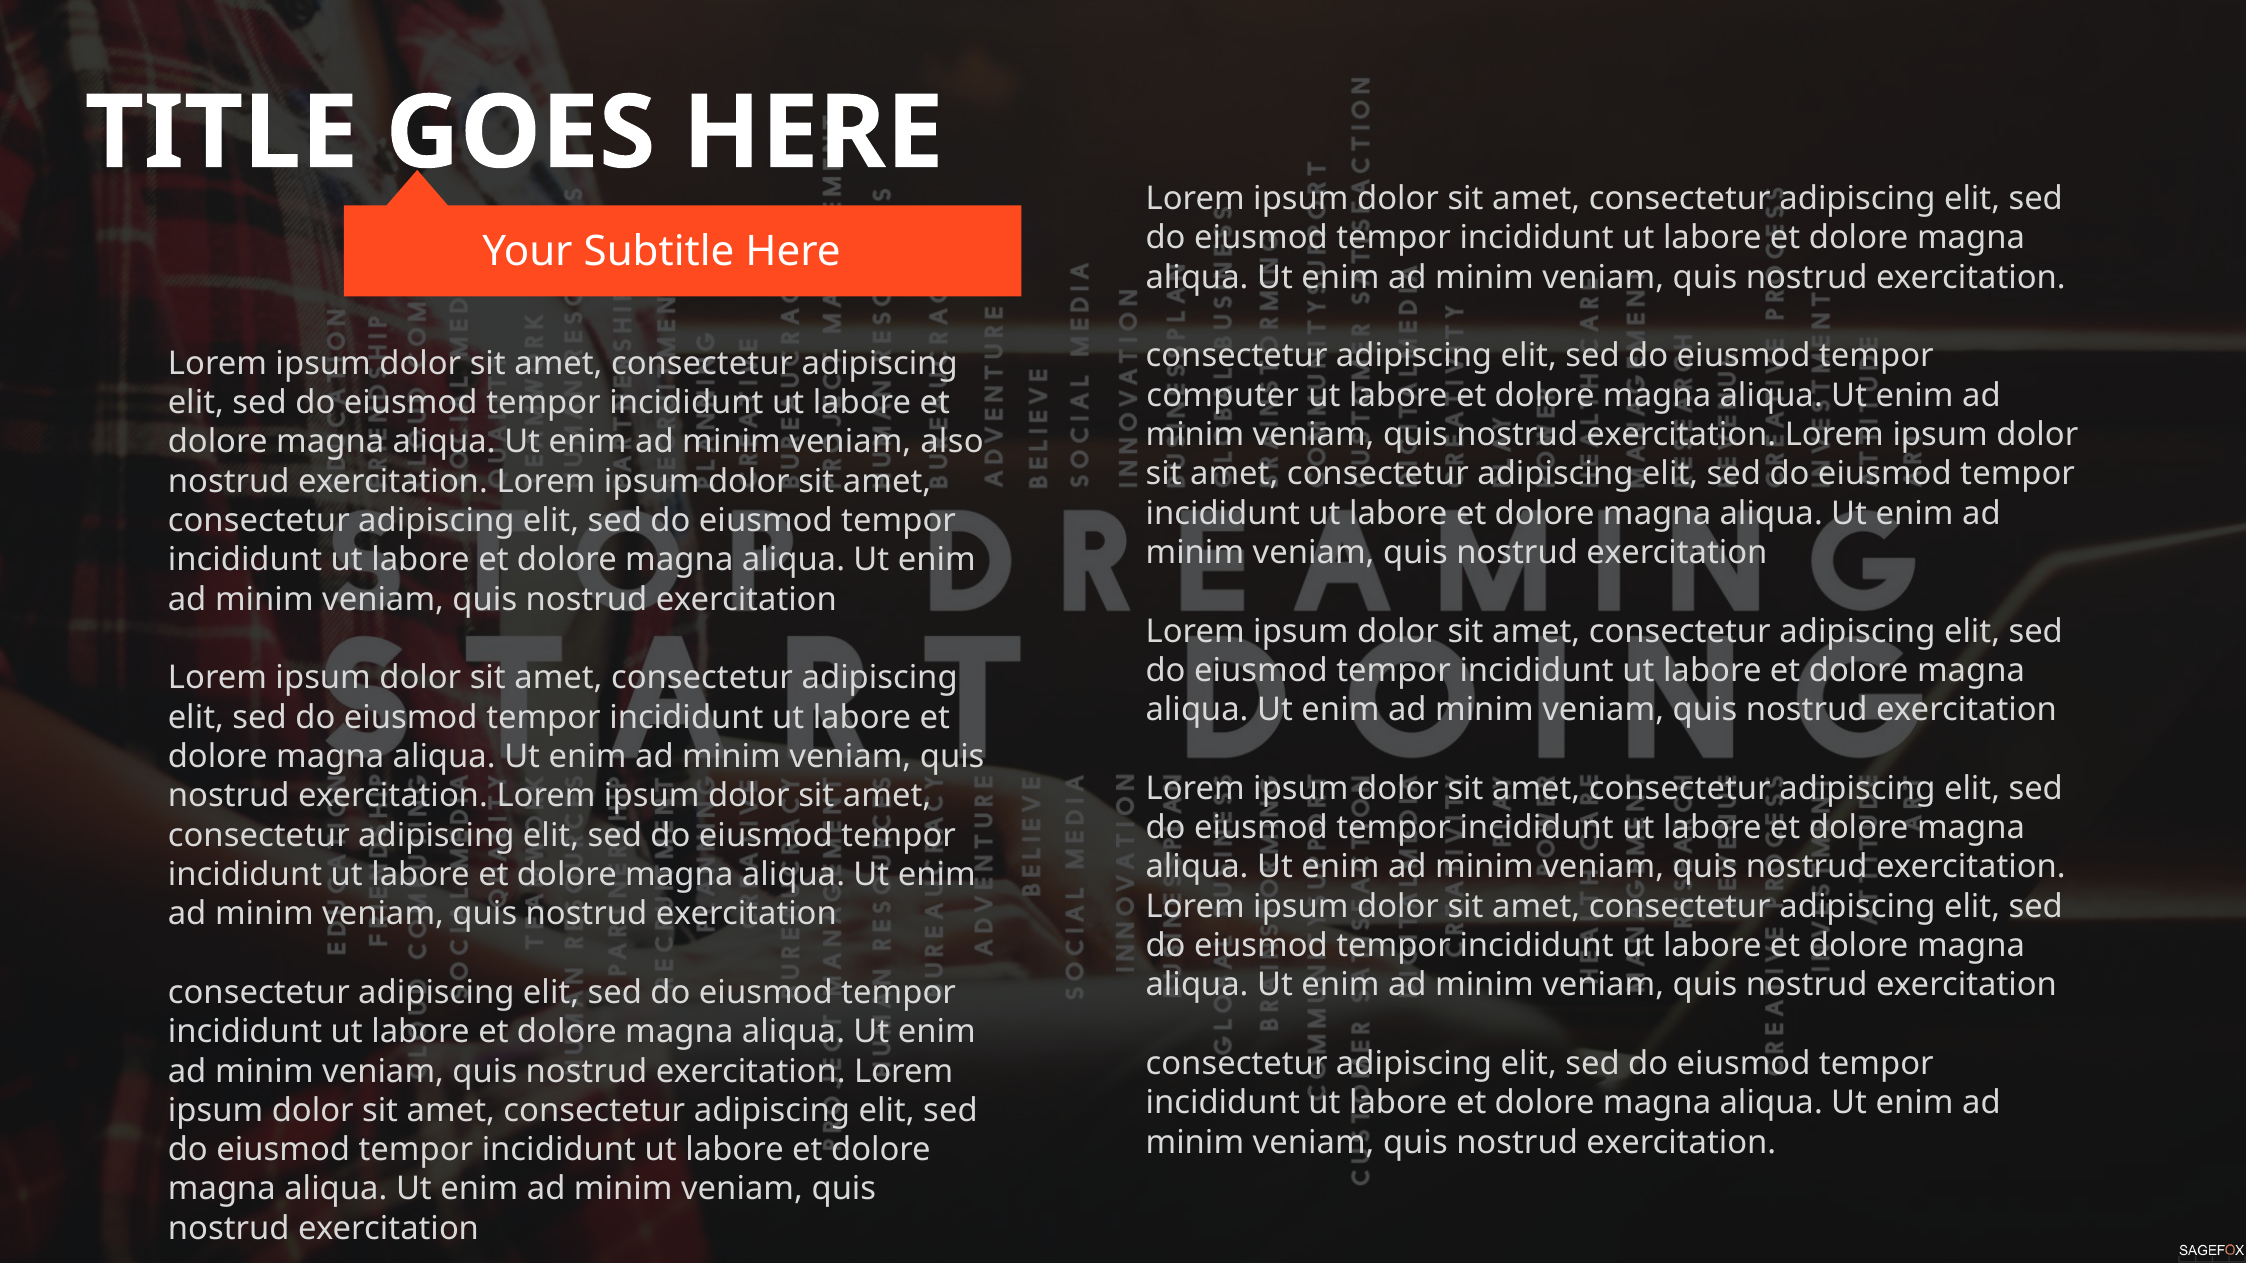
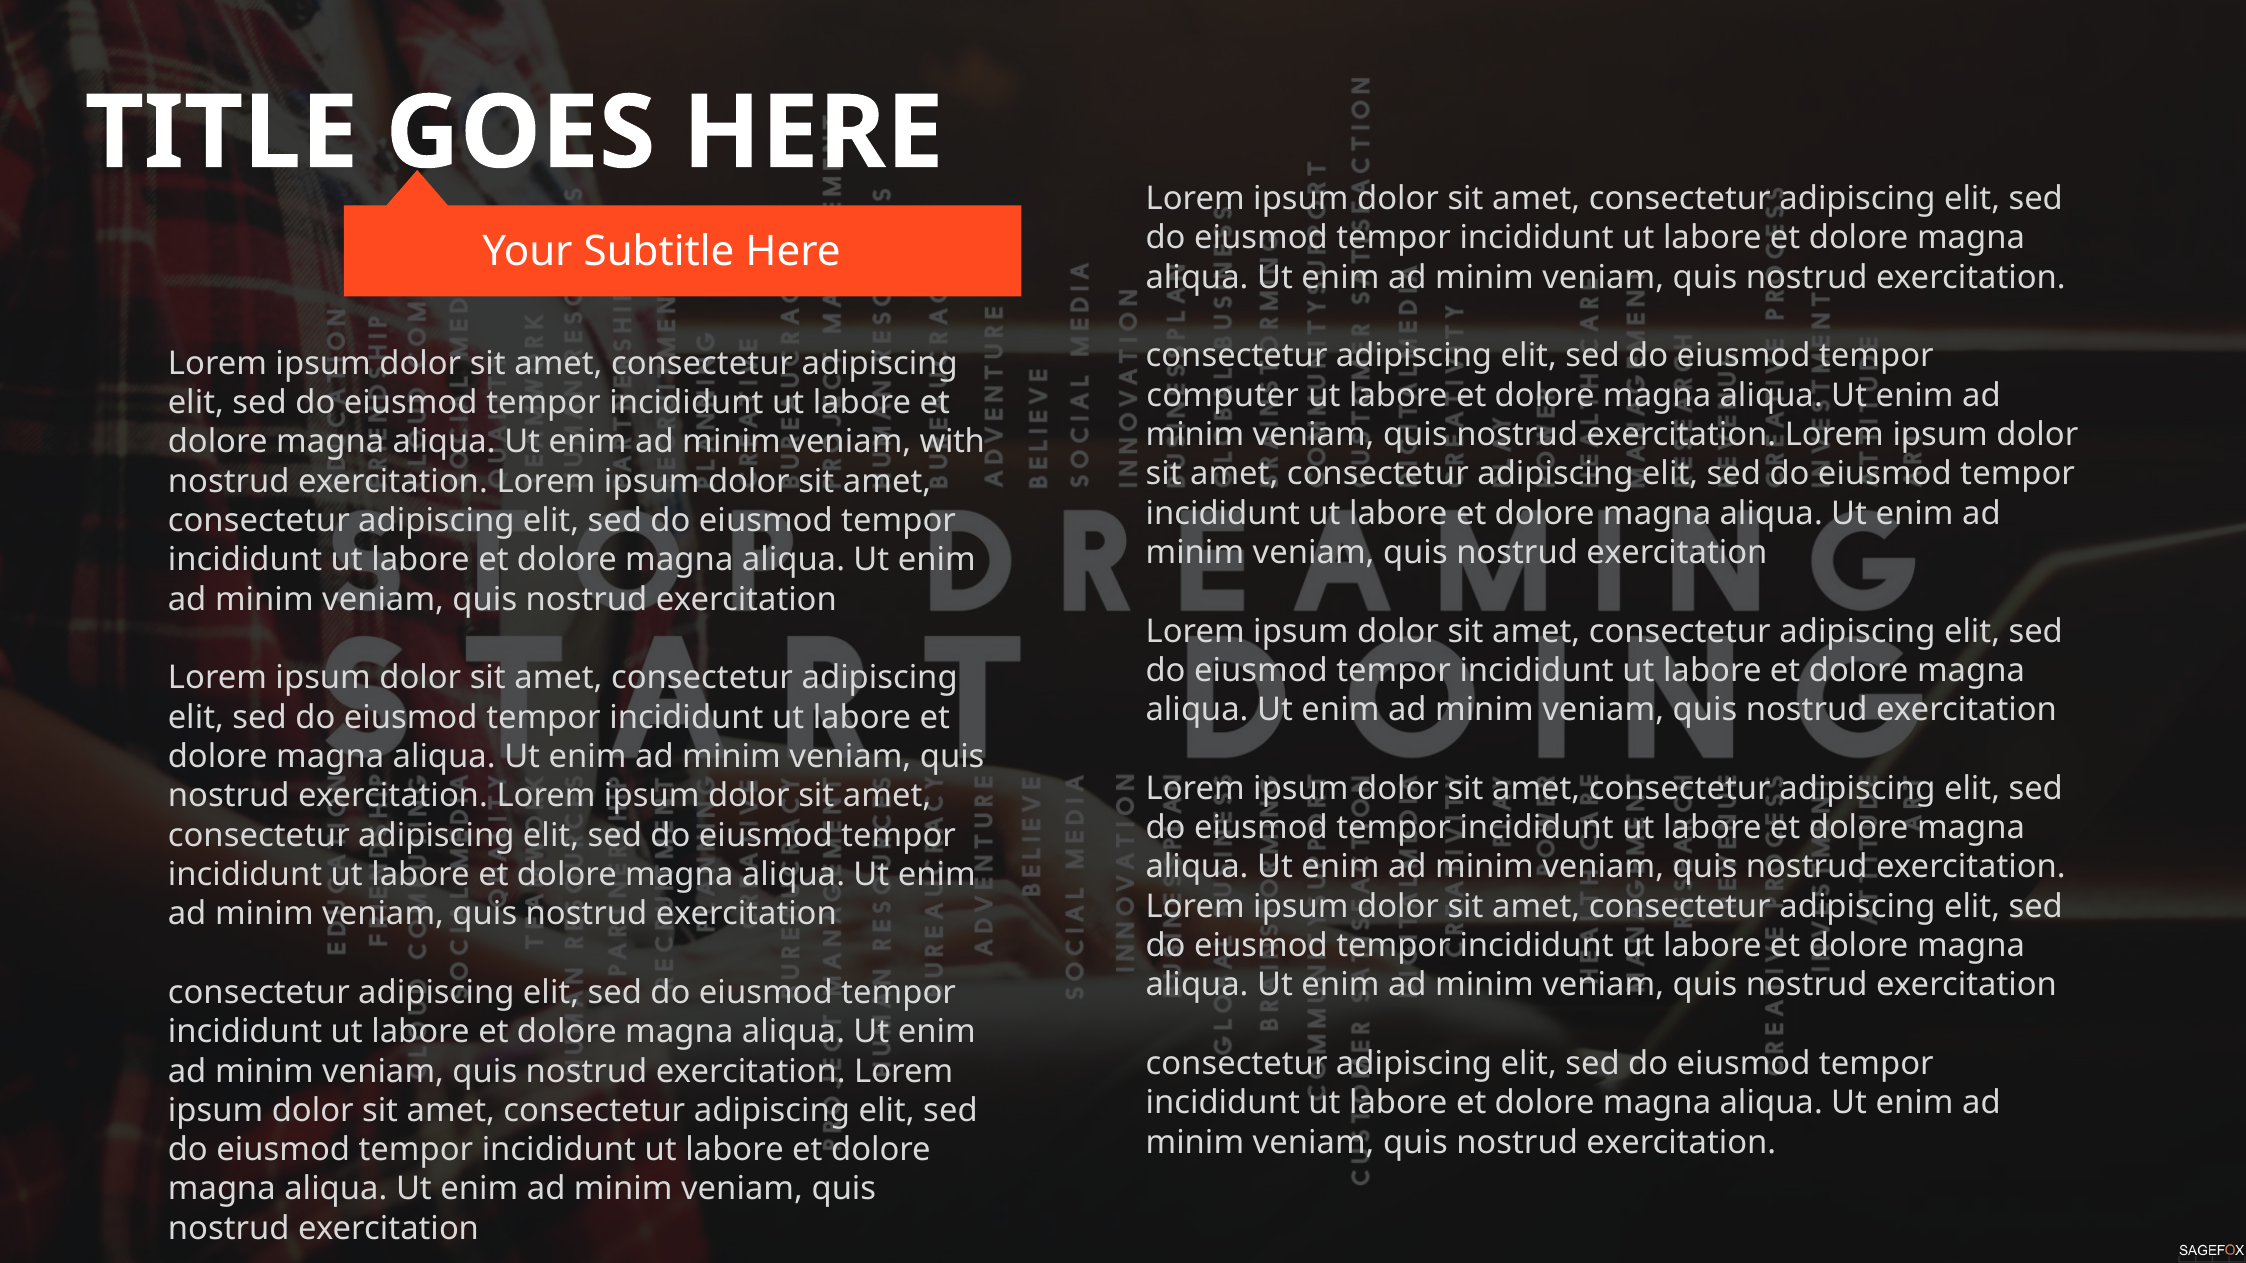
also: also -> with (952, 442)
